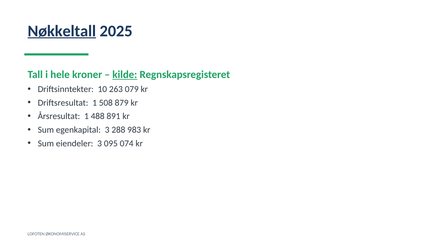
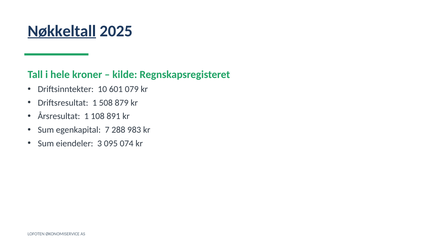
kilde underline: present -> none (125, 75)
263: 263 -> 601 (116, 89)
488: 488 -> 108 (98, 116)
egenkapital 3: 3 -> 7 (107, 130)
